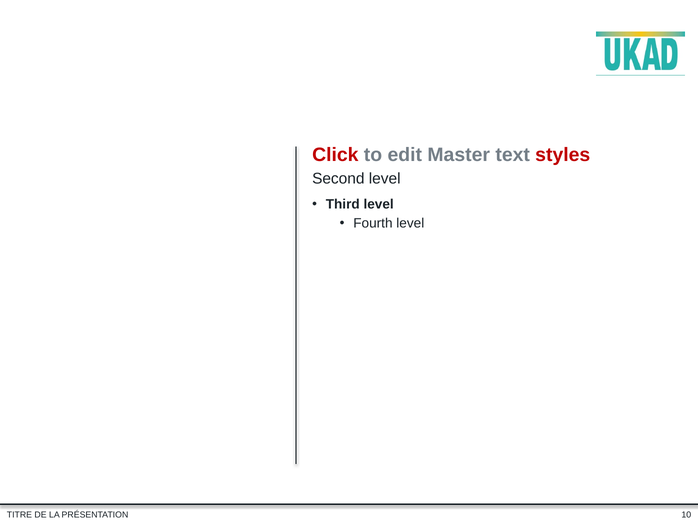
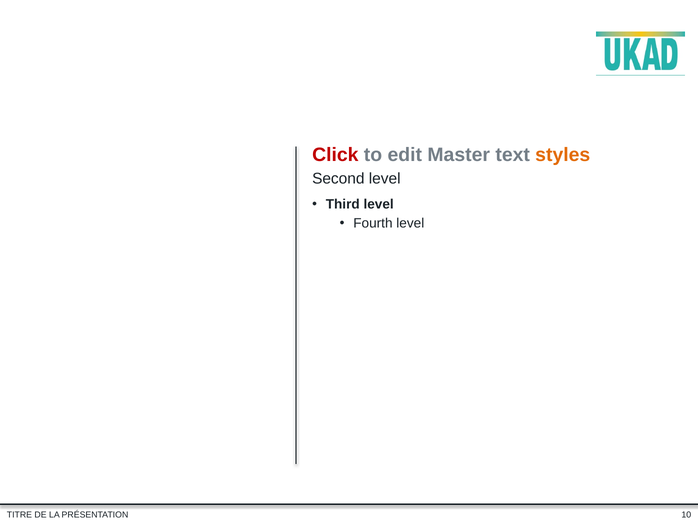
styles colour: red -> orange (563, 155)
